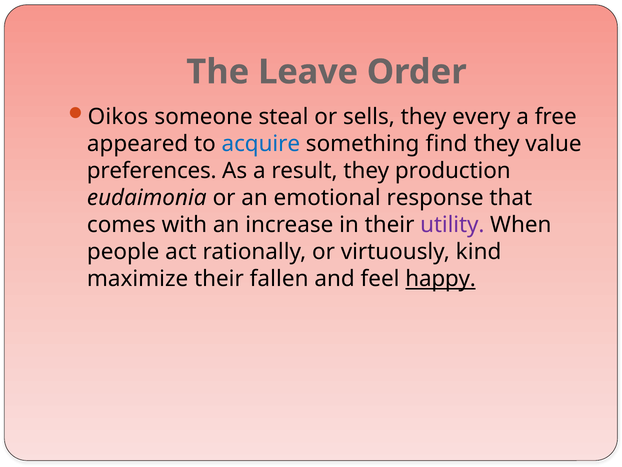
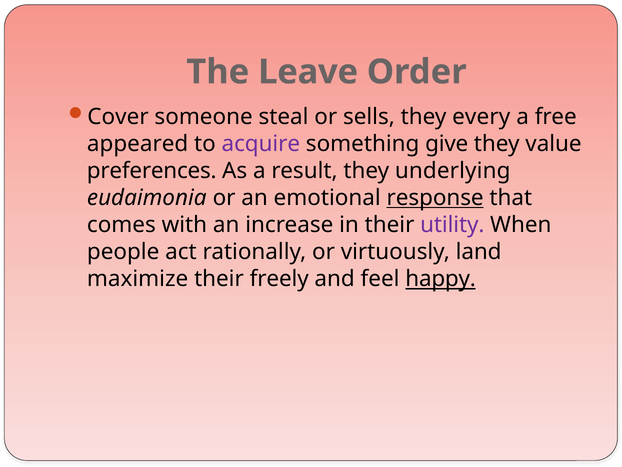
Oikos: Oikos -> Cover (118, 117)
acquire colour: blue -> purple (261, 144)
find: find -> give (447, 144)
production: production -> underlying (453, 171)
response underline: none -> present (435, 198)
kind: kind -> land (479, 252)
fallen: fallen -> freely (279, 279)
